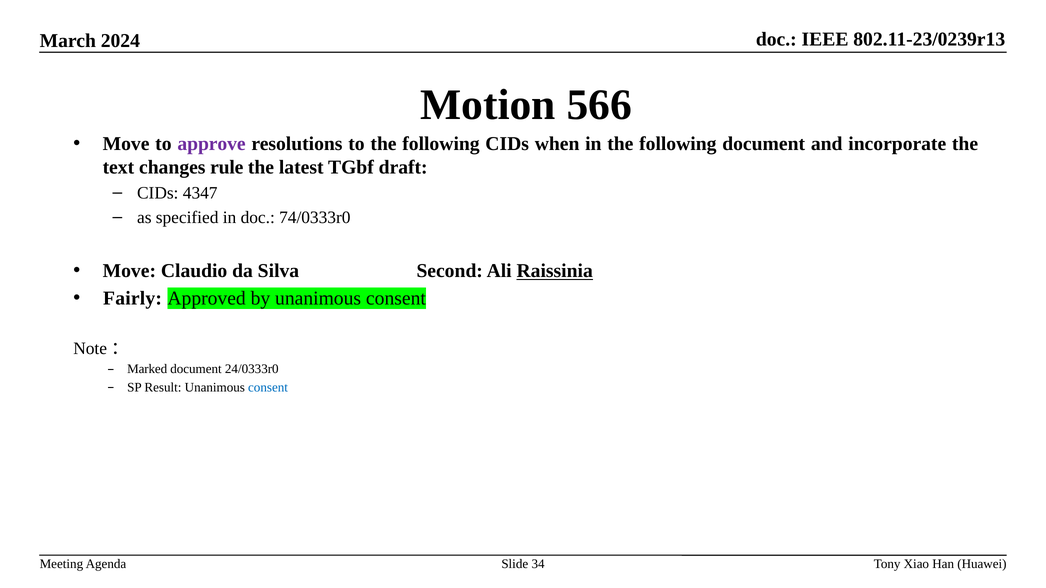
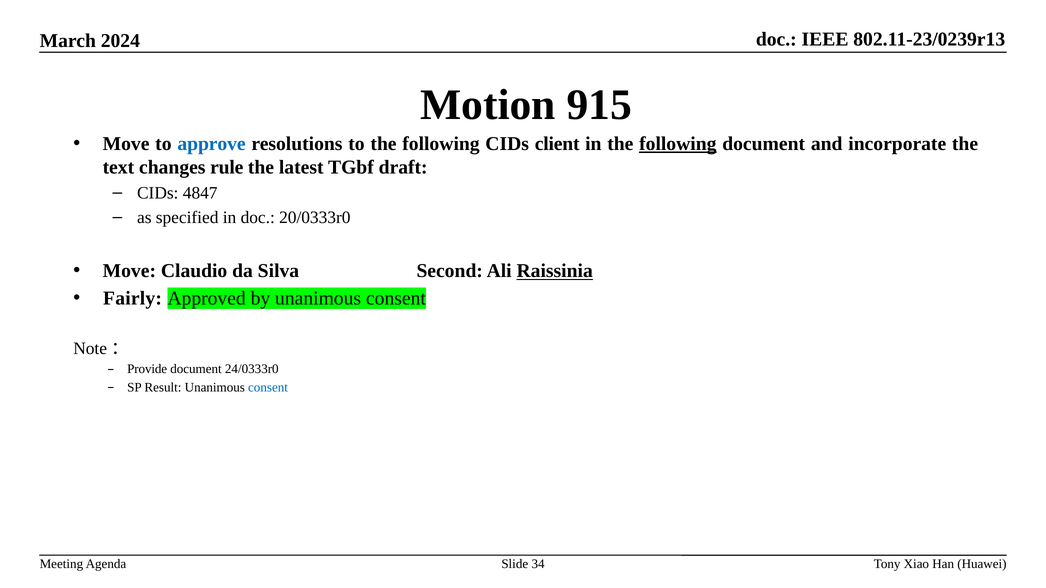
566: 566 -> 915 (599, 105)
approve colour: purple -> blue (212, 144)
when: when -> client (557, 144)
following underline: none -> present (678, 144)
4347: 4347 -> 4847 (200, 193)
74/0333r0: 74/0333r0 -> 20/0333r0 (315, 217)
Marked: Marked -> Provide (147, 369)
